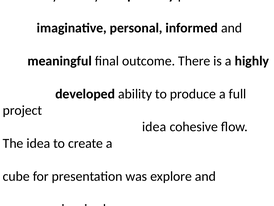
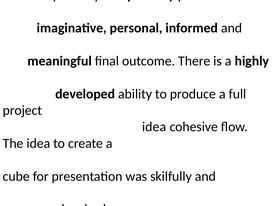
explore: explore -> skilfully (171, 176)
